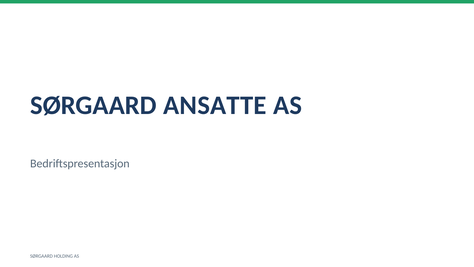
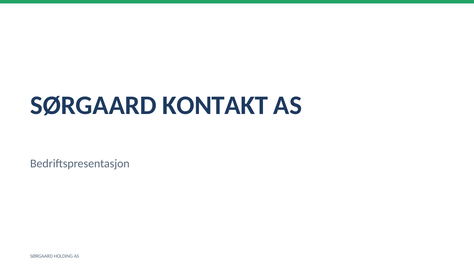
ANSATTE: ANSATTE -> KONTAKT (215, 105)
